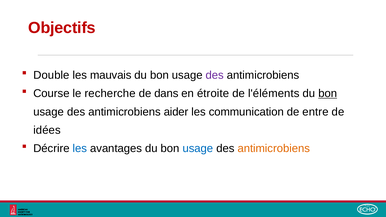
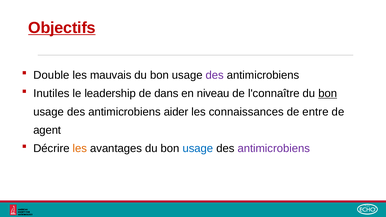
Objectifs underline: none -> present (62, 28)
Course: Course -> Inutiles (51, 93)
recherche: recherche -> leadership (110, 93)
étroite: étroite -> niveau (213, 93)
l'éléments: l'éléments -> l'connaître (274, 93)
communication: communication -> connaissances (246, 112)
idées: idées -> agent (47, 130)
les colour: blue -> orange (80, 149)
antimicrobiens colour: orange -> purple (274, 149)
